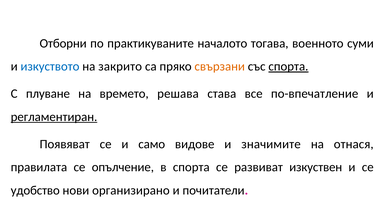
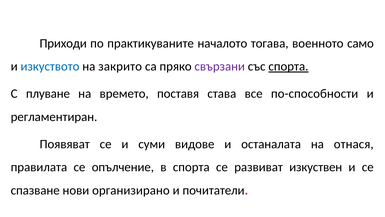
Отборни: Отборни -> Приходи (63, 43)
суми: суми -> само (360, 43)
свързани colour: orange -> purple (220, 66)
решава: решава -> поставя (178, 93)
по-впечатление: по-впечатление -> по-способности (315, 93)
регламентиран underline: present -> none (54, 117)
само: само -> суми (152, 144)
значимите: значимите -> останалата (271, 144)
удобство: удобство -> спазване (35, 190)
